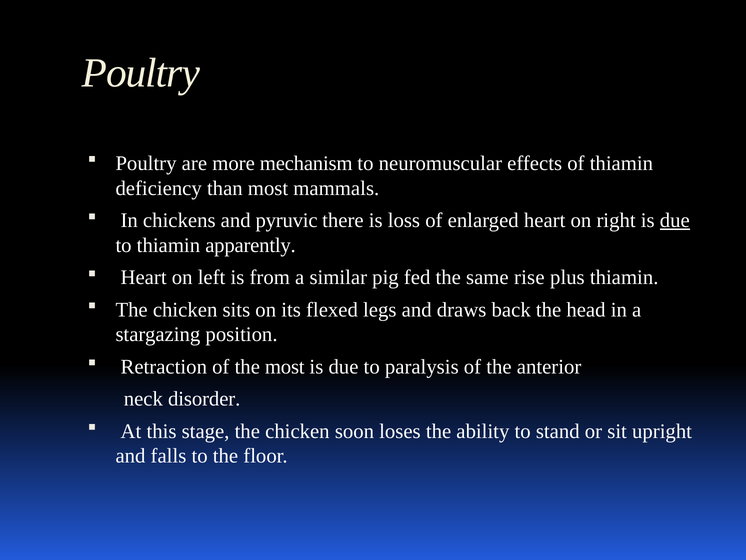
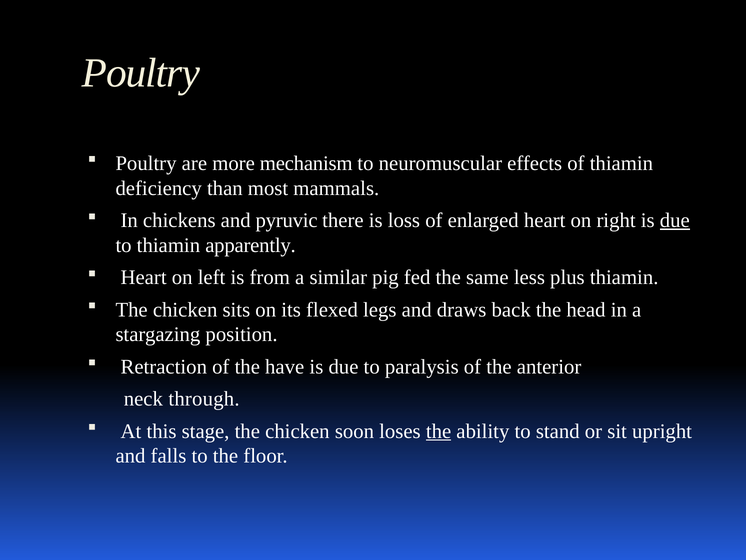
rise: rise -> less (529, 277)
the most: most -> have (285, 366)
disorder: disorder -> through (204, 399)
the underline: none -> present (439, 431)
